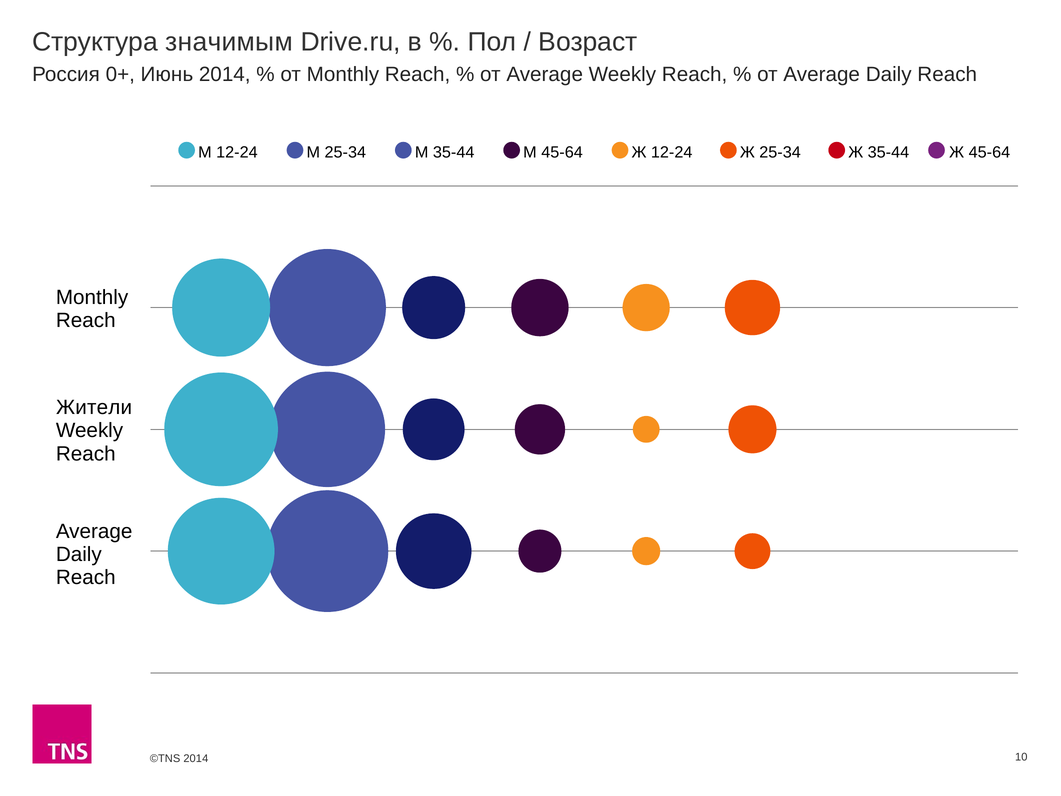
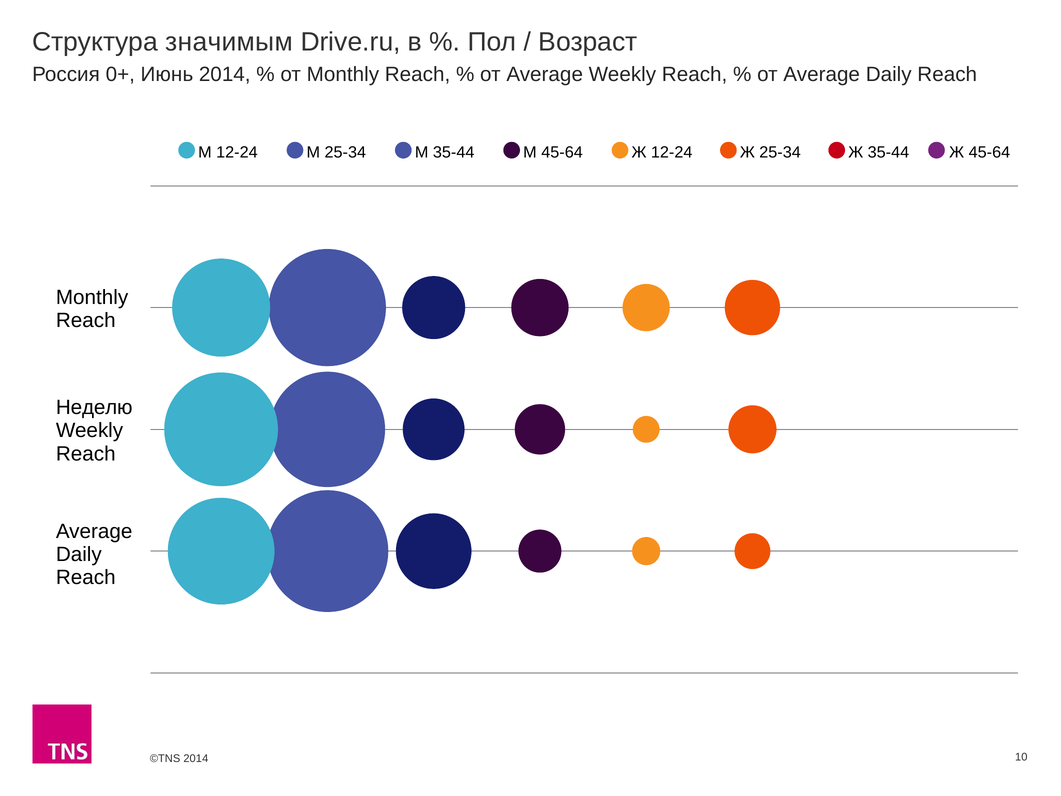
Жители: Жители -> Неделю (94, 407)
